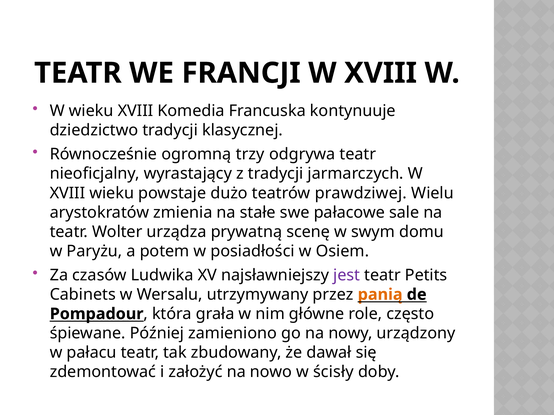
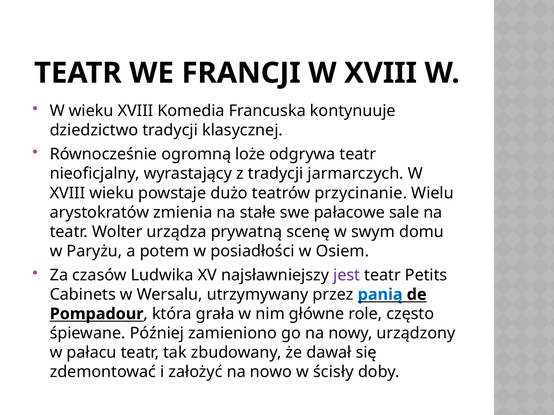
trzy: trzy -> loże (250, 154)
prawdziwej: prawdziwej -> przycinanie (361, 193)
panią colour: orange -> blue (380, 295)
